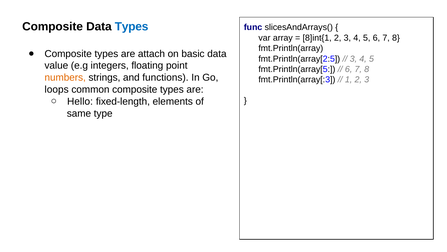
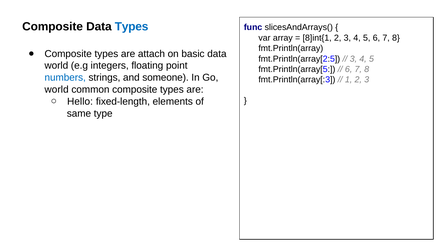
value: value -> world (56, 66)
numbers colour: orange -> blue (65, 77)
functions: functions -> someone (166, 77)
loops: loops -> world (57, 89)
